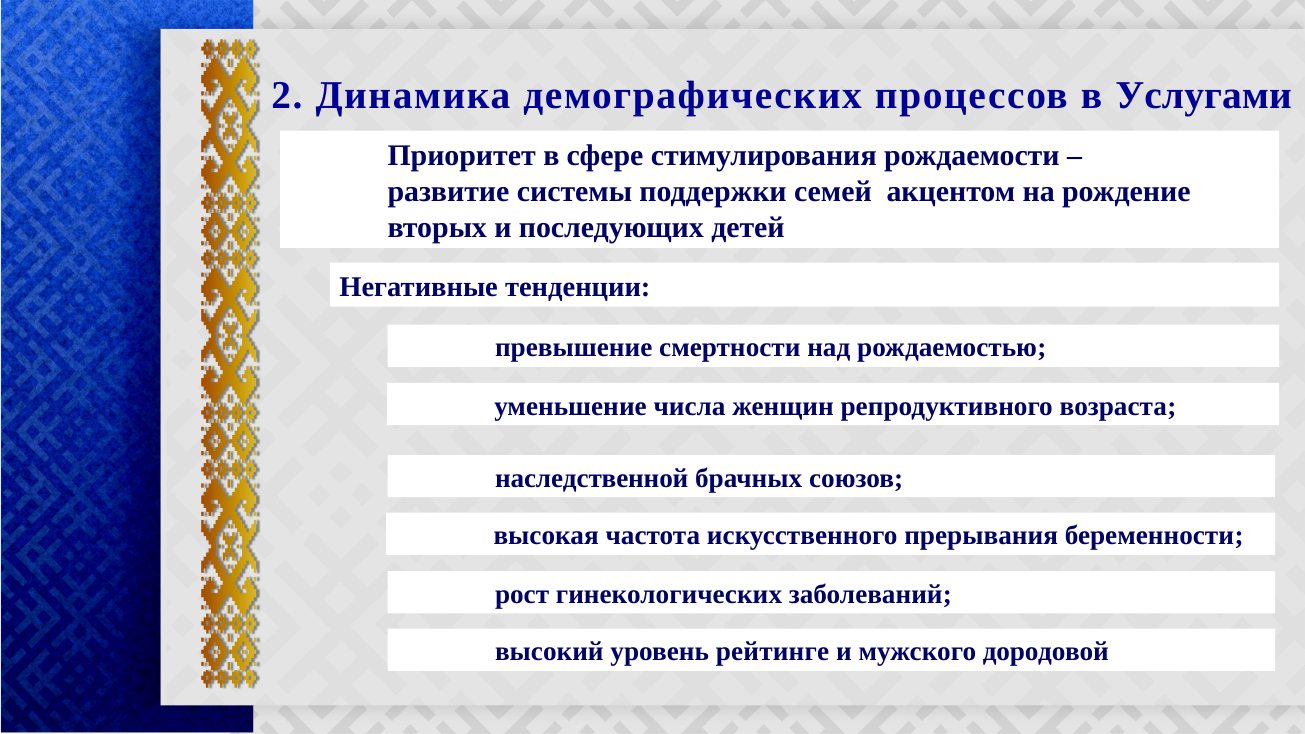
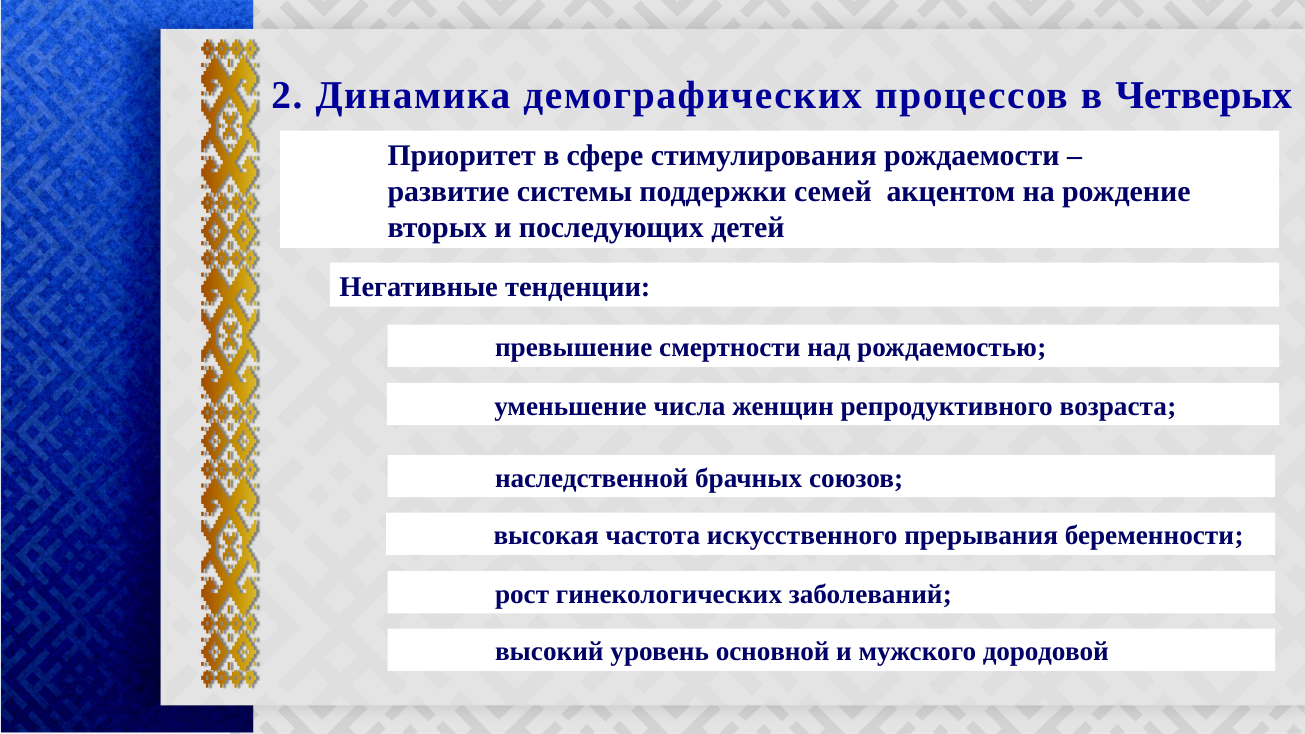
Услугами: Услугами -> Четверых (1204, 95)
рейтинге: рейтинге -> основной (773, 652)
